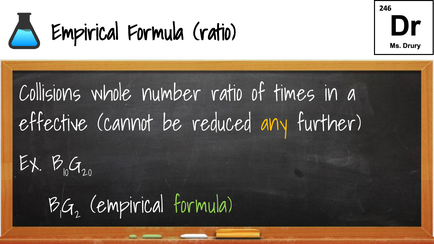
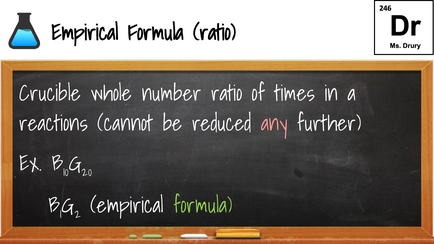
Collisions: Collisions -> Crucible (50, 94)
effective: effective -> reactions (53, 124)
any colour: yellow -> pink (274, 124)
